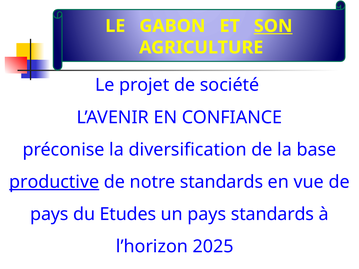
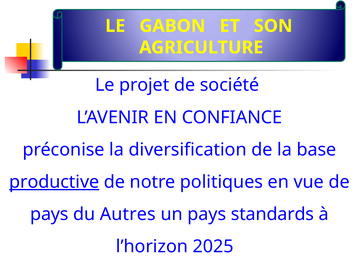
SON underline: present -> none (273, 26)
notre standards: standards -> politiques (221, 182)
Etudes: Etudes -> Autres (128, 214)
